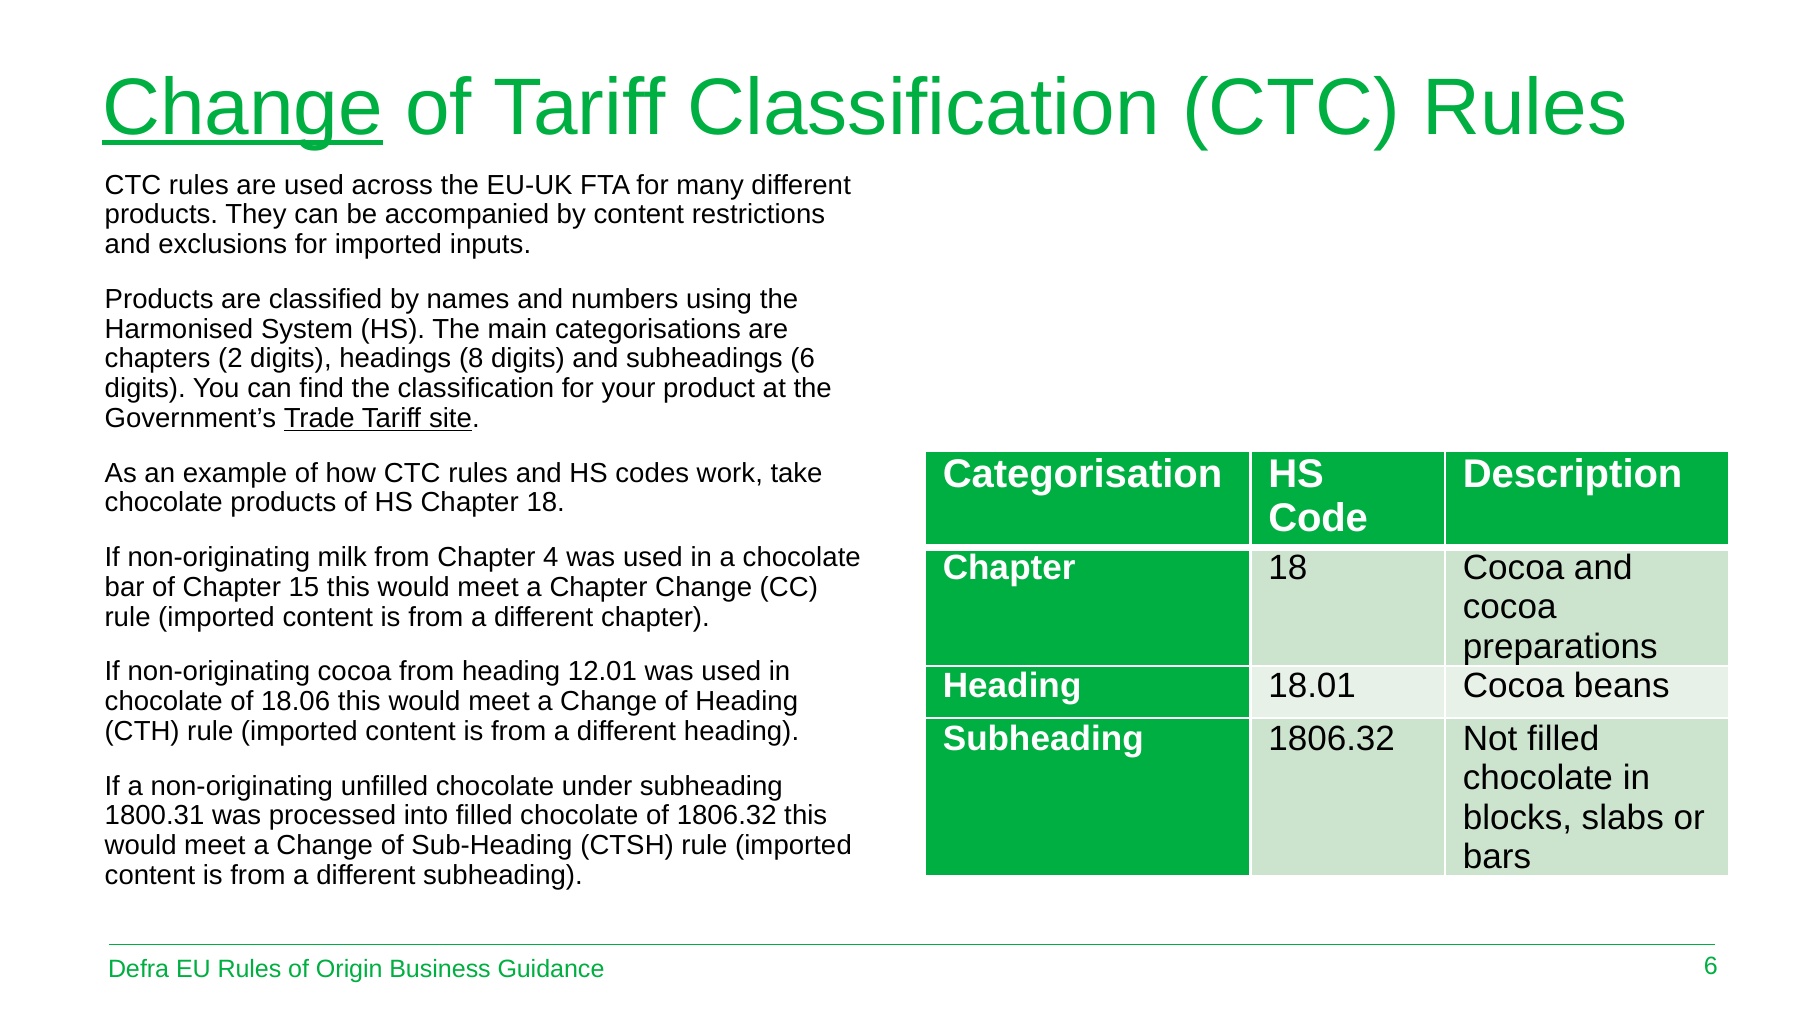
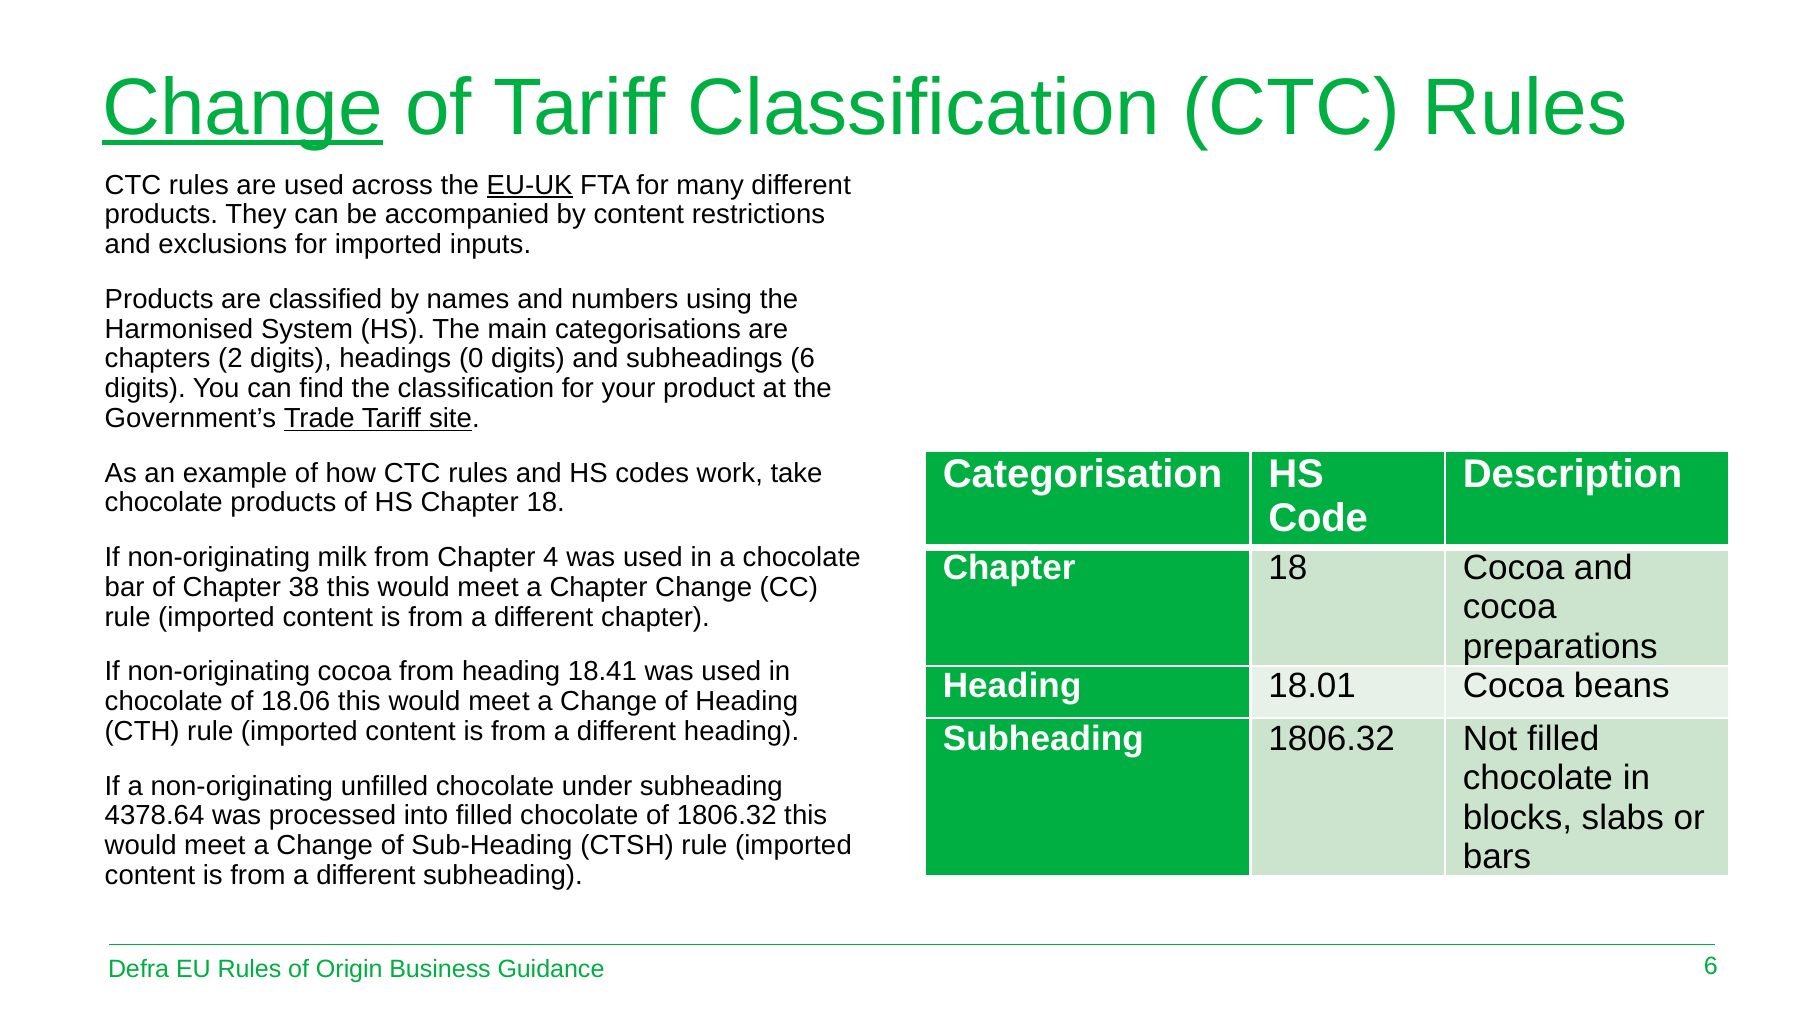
EU-UK underline: none -> present (530, 185)
8: 8 -> 0 (471, 359)
15: 15 -> 38 (304, 587)
12.01: 12.01 -> 18.41 (602, 672)
1800.31: 1800.31 -> 4378.64 (155, 816)
